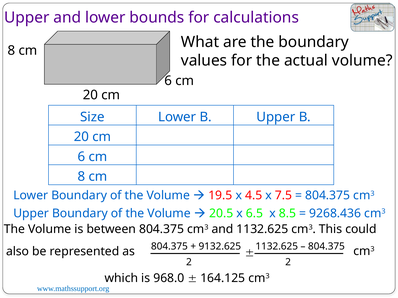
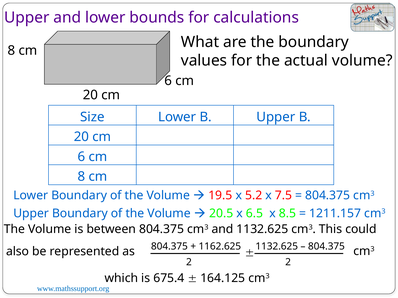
4.5: 4.5 -> 5.2 (254, 196)
9268.436: 9268.436 -> 1211.157 (335, 214)
9132.625: 9132.625 -> 1162.625 (220, 247)
968.0: 968.0 -> 675.4 (169, 279)
